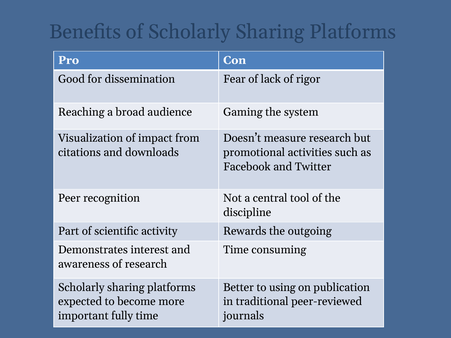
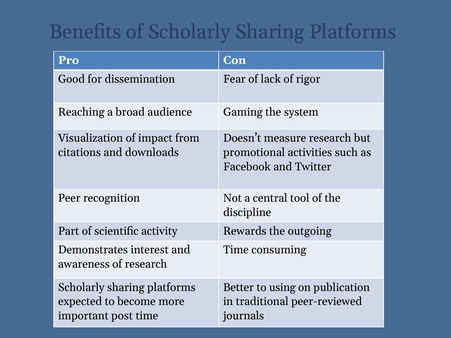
fully: fully -> post (122, 316)
